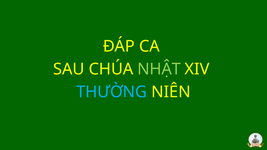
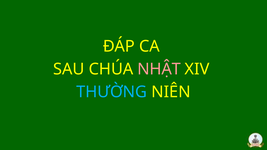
NHẬT colour: light green -> pink (159, 69)
